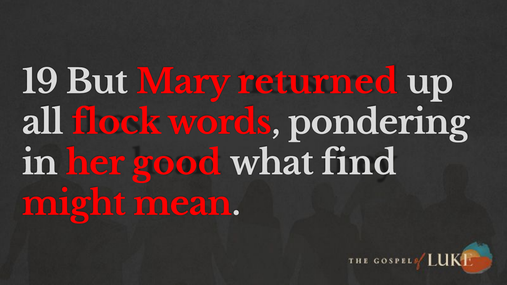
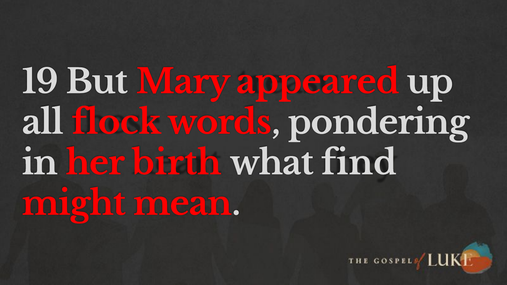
returned: returned -> appeared (318, 82)
good: good -> birth (177, 163)
